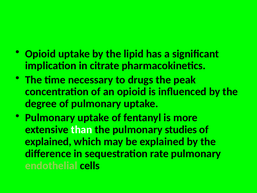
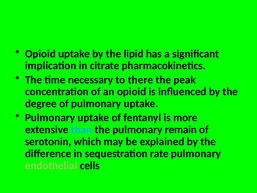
drugs: drugs -> there (140, 80)
than colour: white -> light blue (82, 130)
studies: studies -> remain (181, 130)
explained: explained -> serotonin (48, 142)
